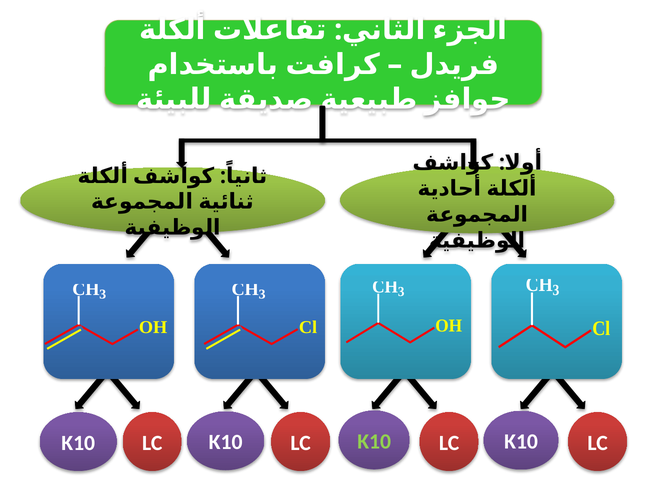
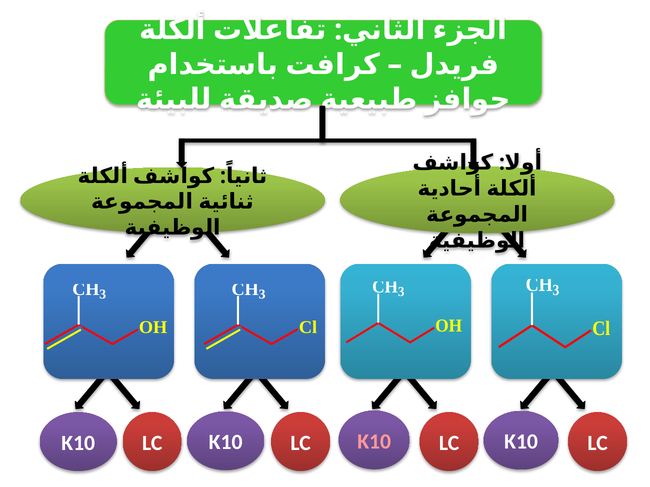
K10 colour: light green -> pink (374, 442)
